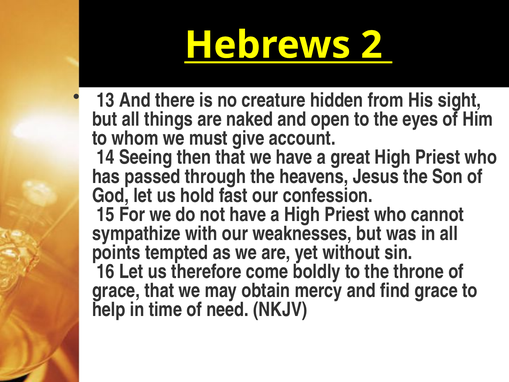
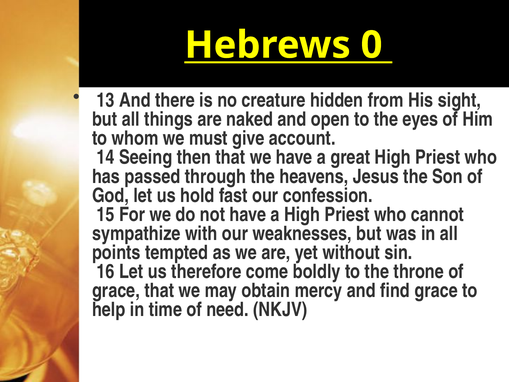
2: 2 -> 0 (372, 45)
